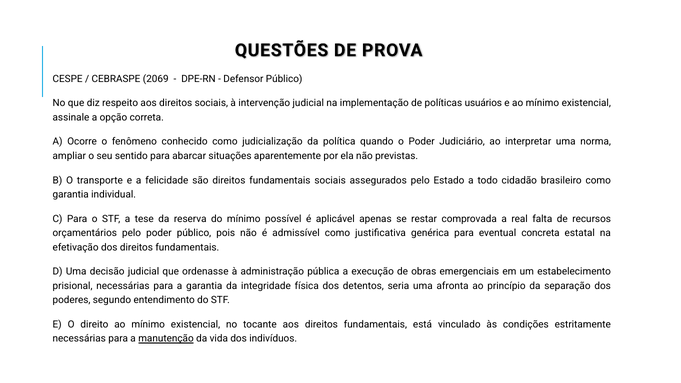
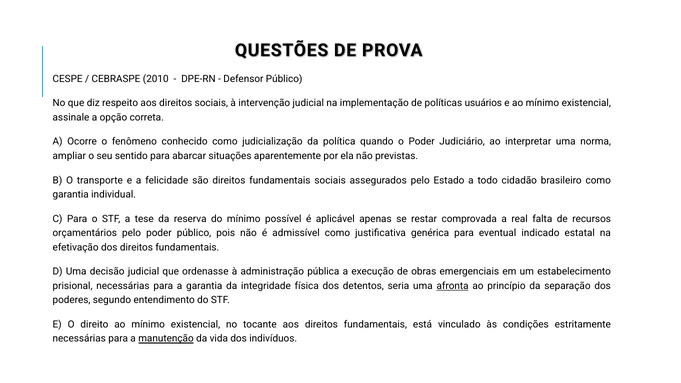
2069: 2069 -> 2010 (156, 79)
concreta: concreta -> indicado (540, 233)
afronta underline: none -> present (453, 286)
